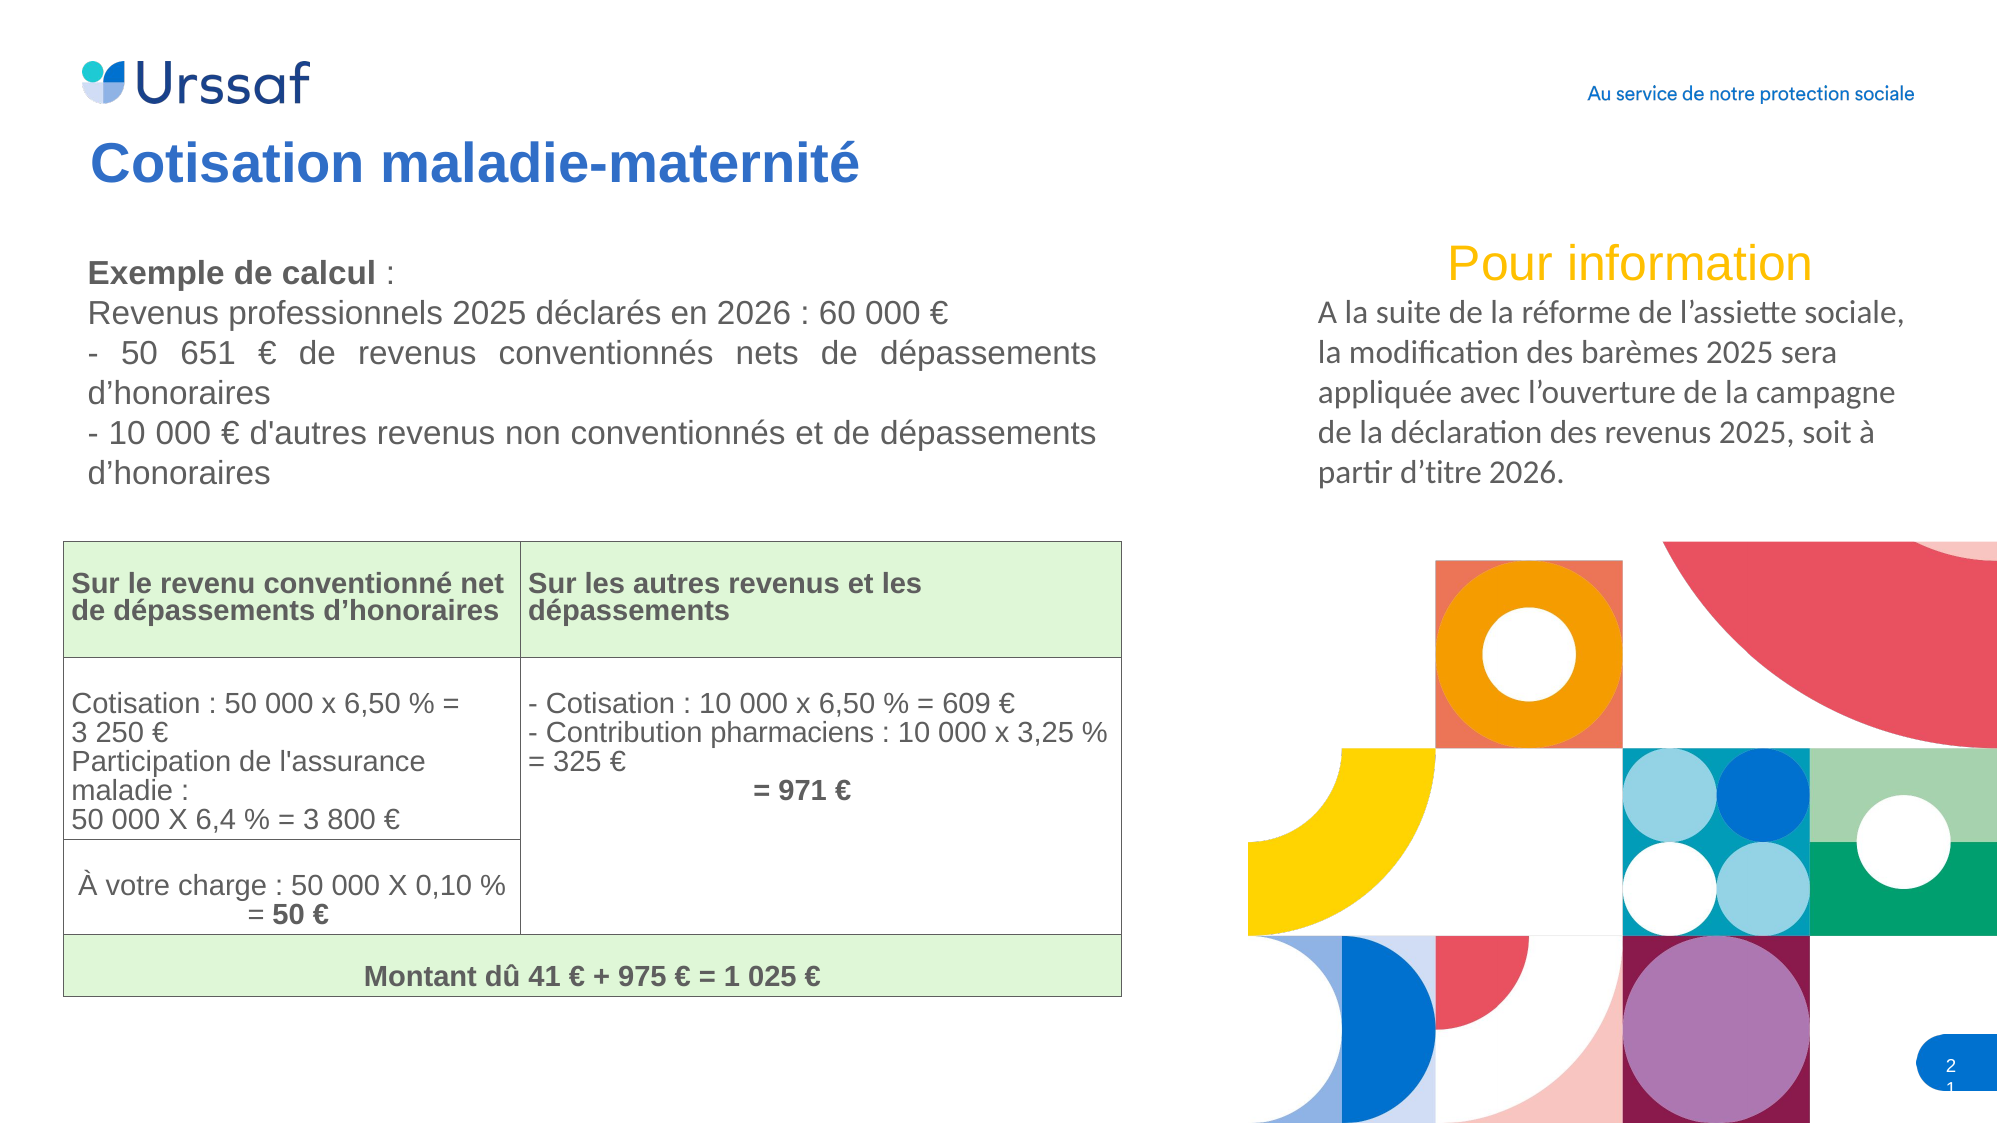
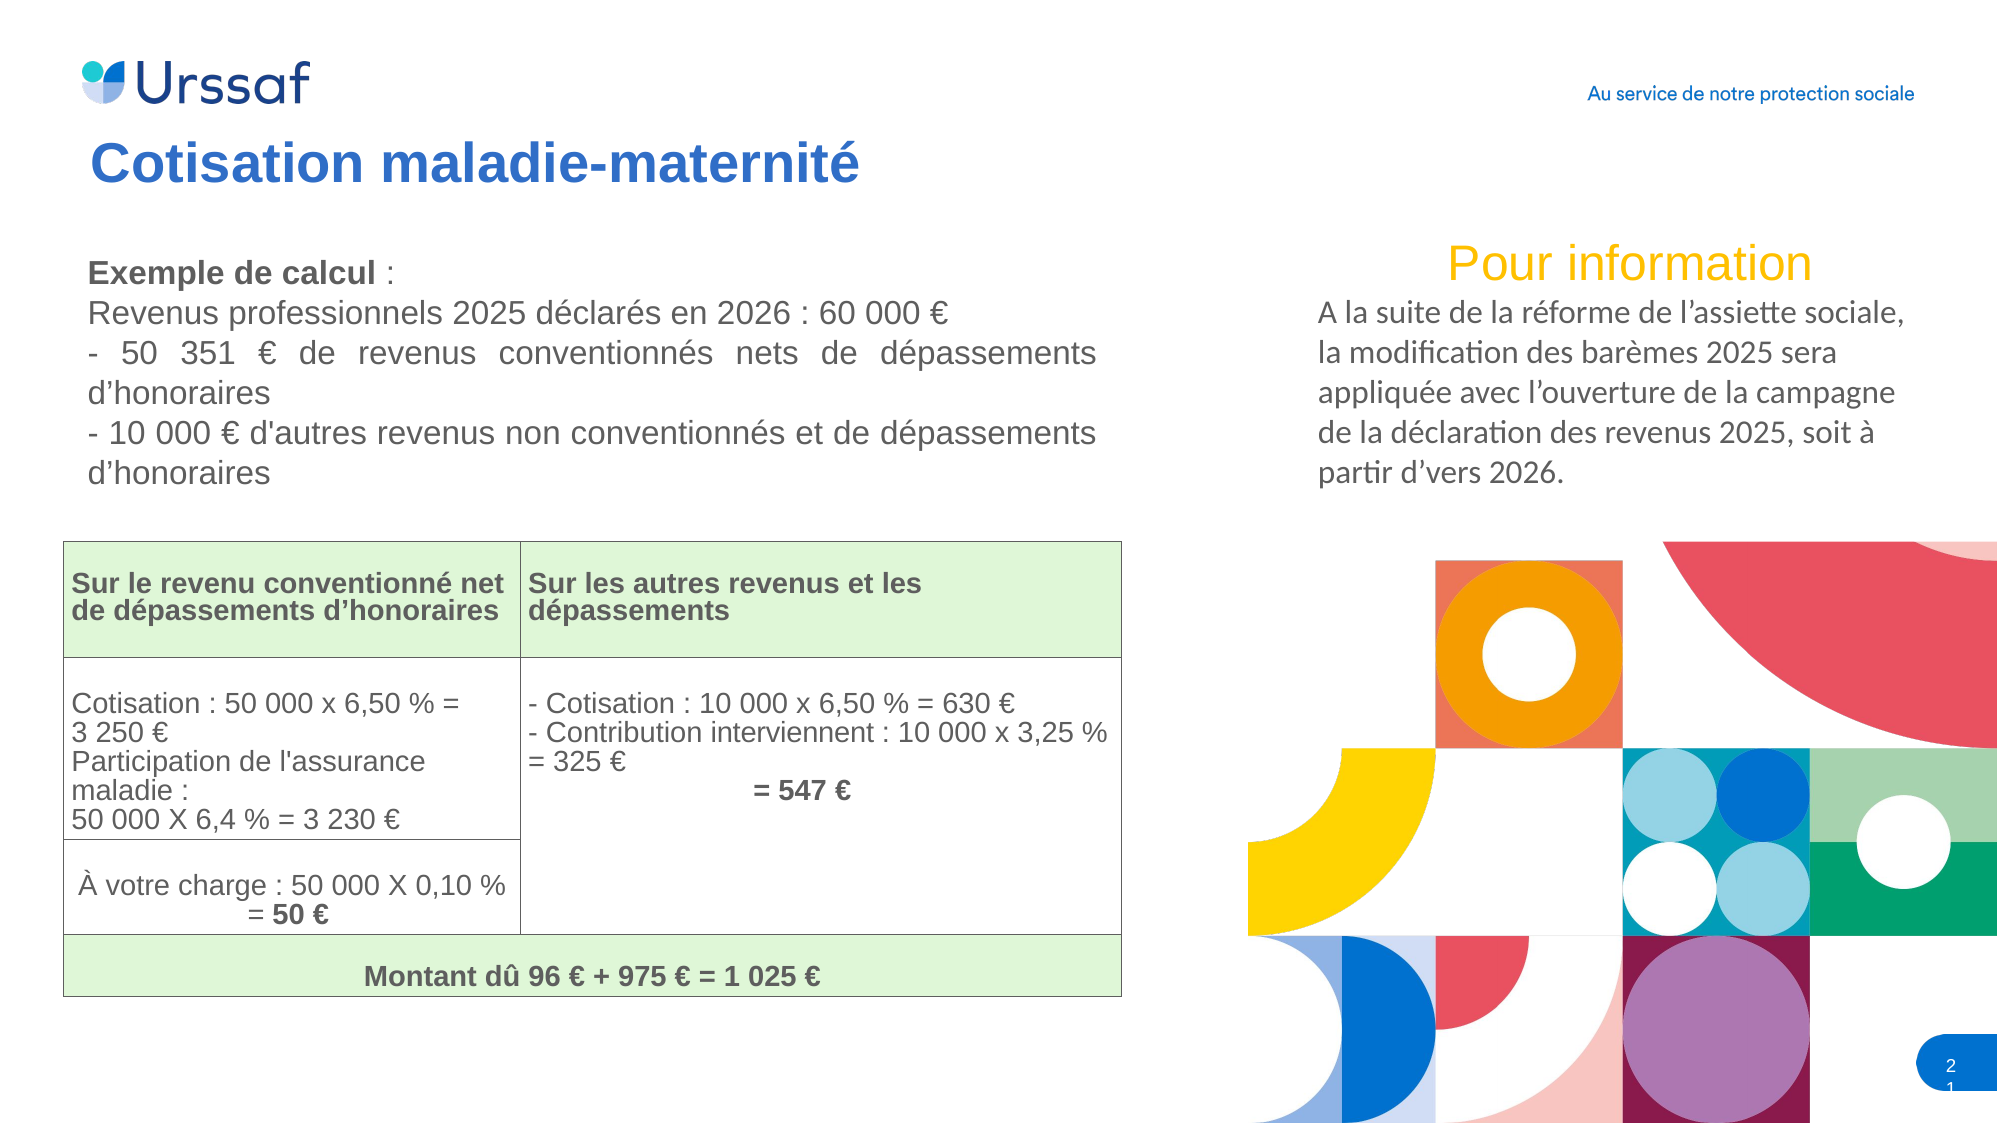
651: 651 -> 351 (208, 354)
d’titre: d’titre -> d’vers (1441, 472)
609: 609 -> 630 (967, 704)
pharmaciens: pharmaciens -> interviennent (792, 733)
971: 971 -> 547 (803, 791)
800: 800 -> 230 (352, 820)
41: 41 -> 96 (545, 977)
